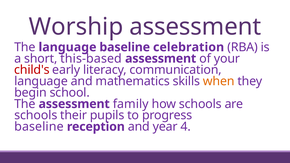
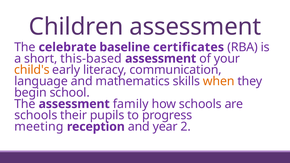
Worship: Worship -> Children (76, 27)
The language: language -> celebrate (68, 47)
celebration: celebration -> certificates (189, 47)
child's colour: red -> orange (32, 70)
baseline: baseline -> meeting (39, 127)
4: 4 -> 2 (186, 127)
